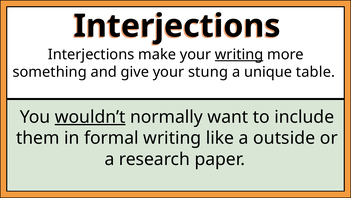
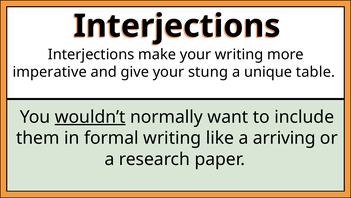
writing underline: present -> none (239, 54)
something: something -> imperative (50, 72)
outside: outside -> arriving (284, 138)
